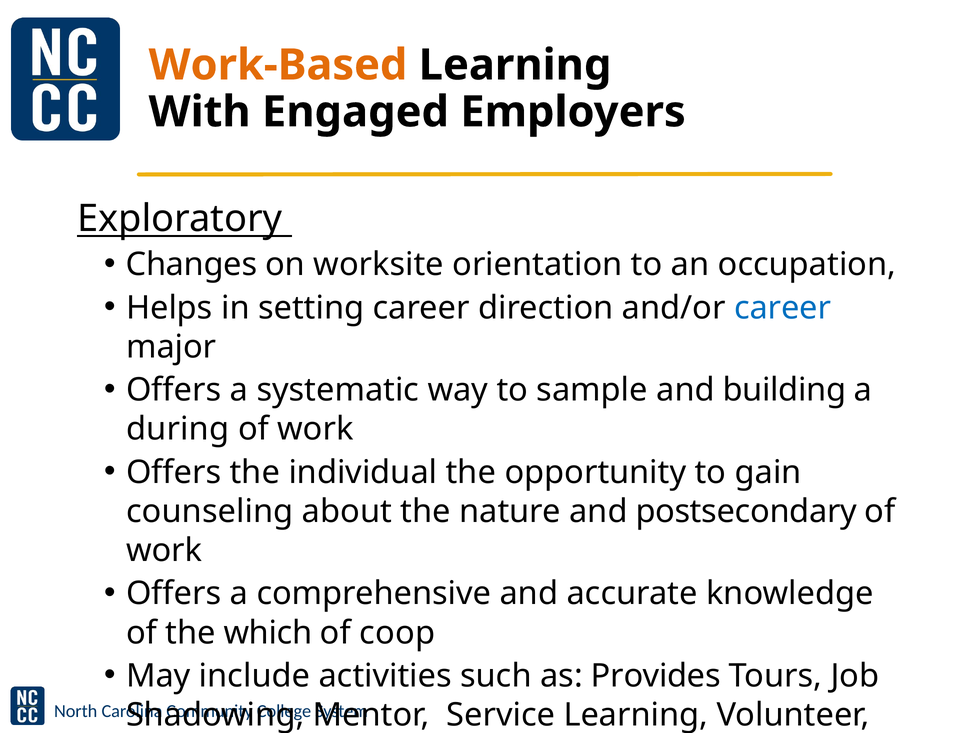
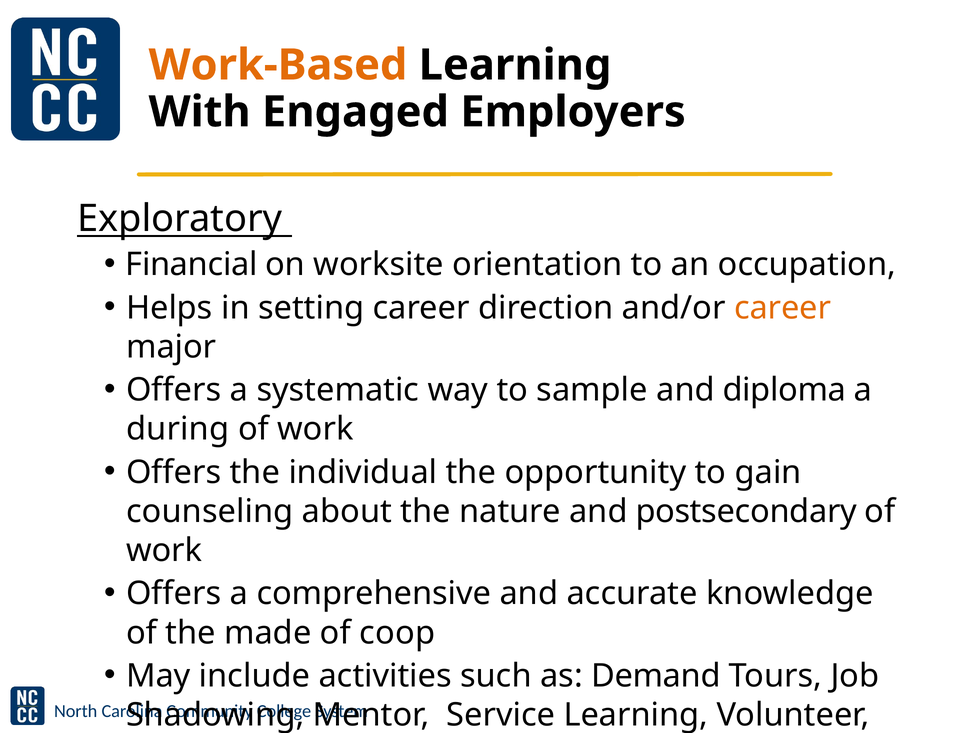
Changes: Changes -> Financial (191, 265)
career colour: blue -> orange (783, 308)
building: building -> diploma (784, 390)
which: which -> made (268, 633)
Provides: Provides -> Demand (656, 676)
